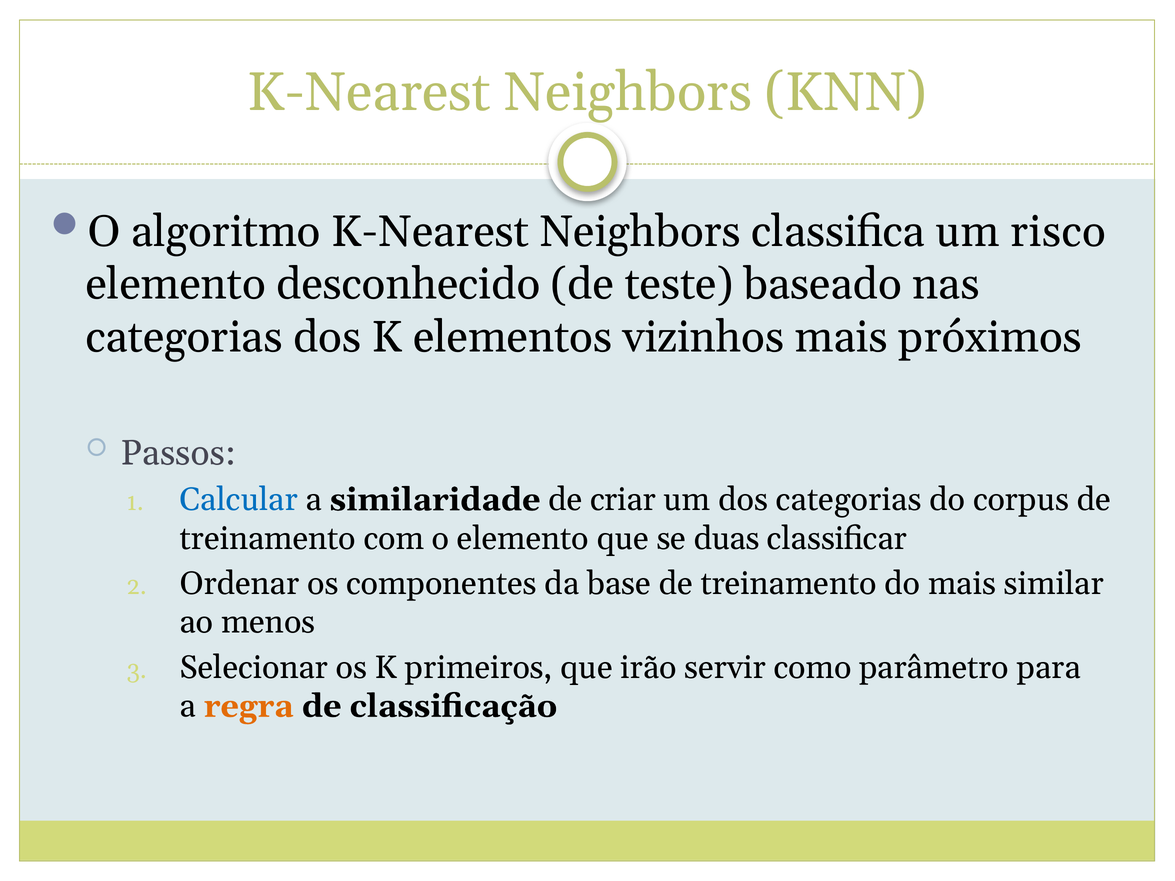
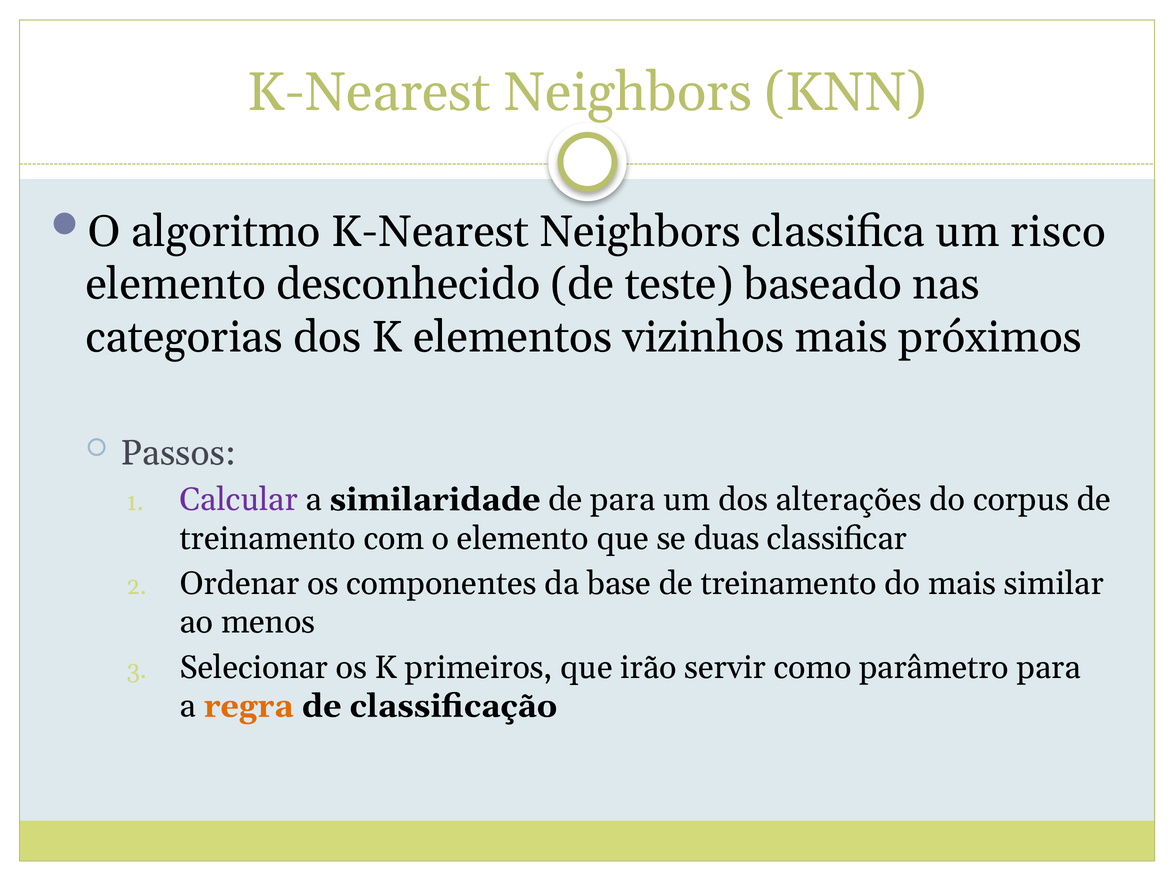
Calcular colour: blue -> purple (239, 500)
de criar: criar -> para (623, 500)
dos categorias: categorias -> alterações (849, 500)
